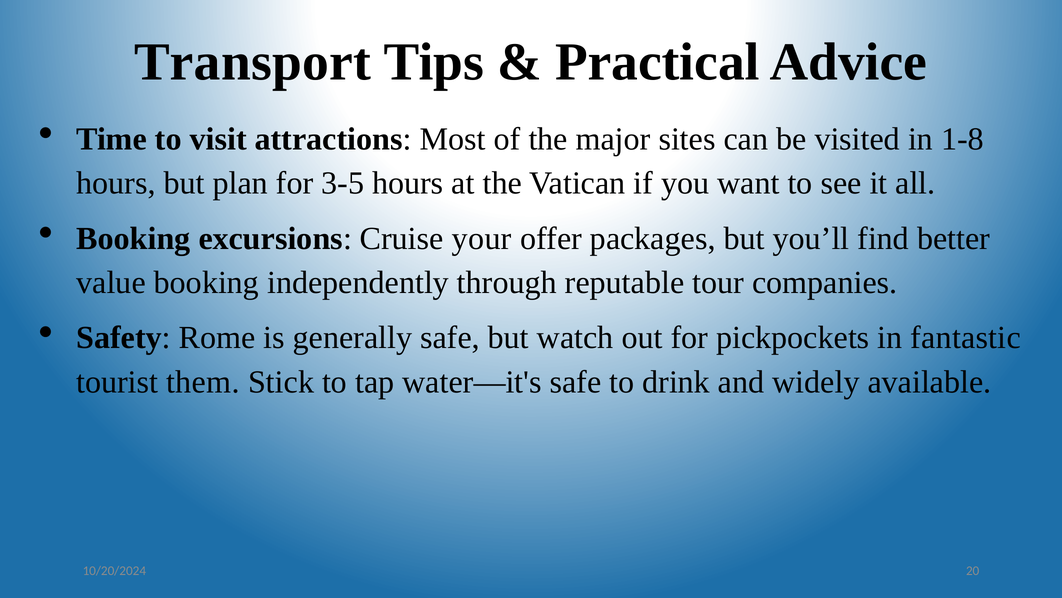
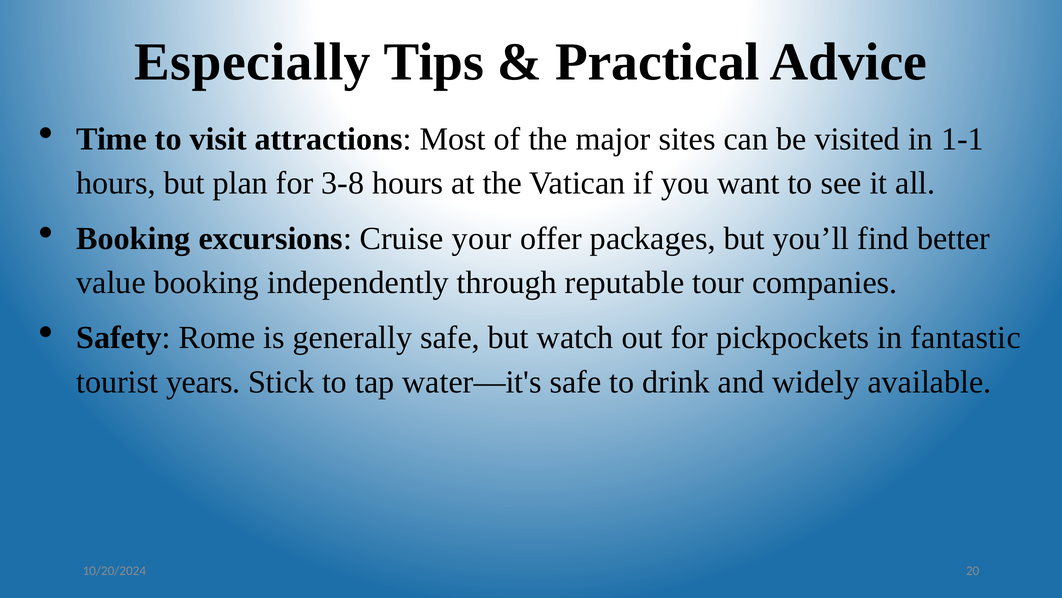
Transport: Transport -> Especially (252, 62)
1-8: 1-8 -> 1-1 (962, 139)
3-5: 3-5 -> 3-8 (343, 183)
them: them -> years (203, 382)
